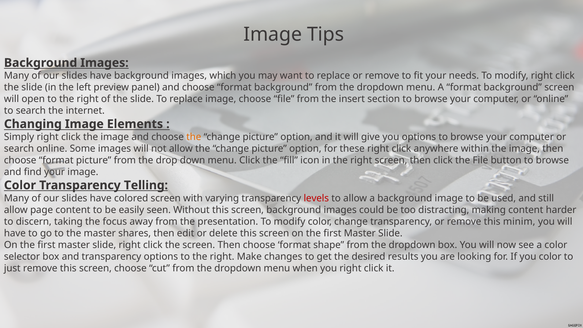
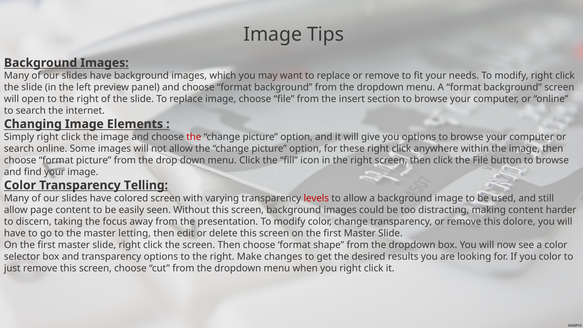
the colour: orange -> red (194, 137)
minim: minim -> dolore (519, 221)
shares: shares -> letting (135, 233)
